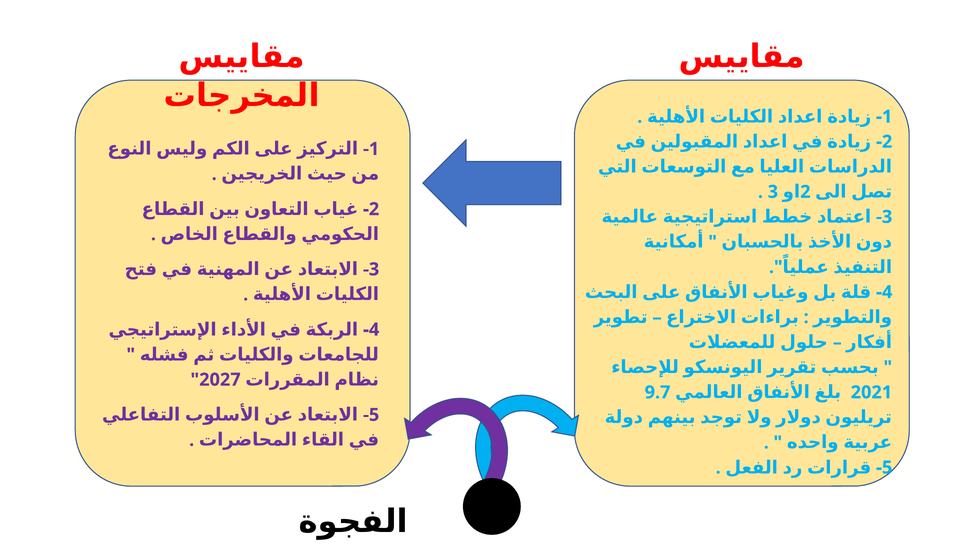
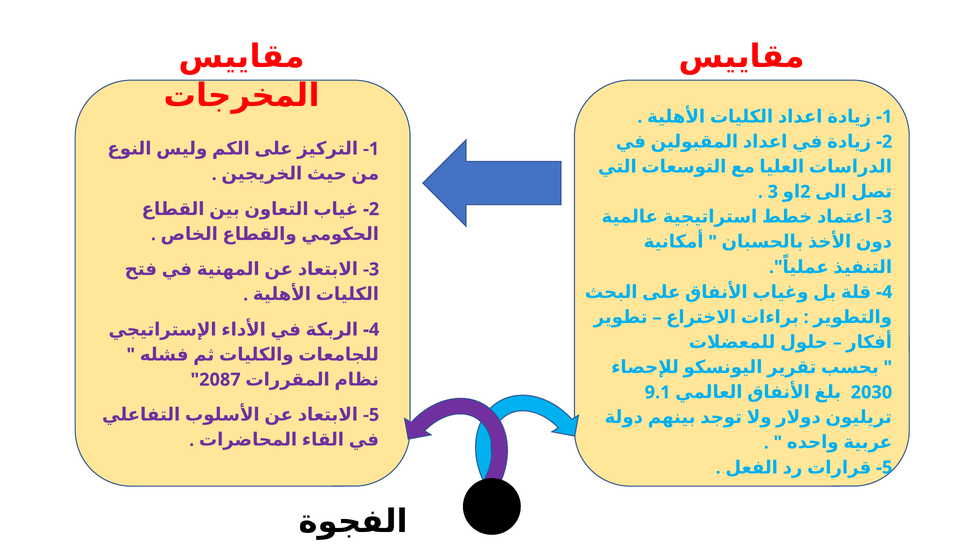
2027: 2027 -> 2087 (220, 380)
9.7: 9.7 -> 9.1 (658, 392)
2021: 2021 -> 2030 (871, 392)
